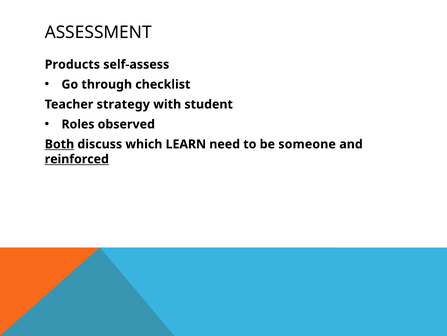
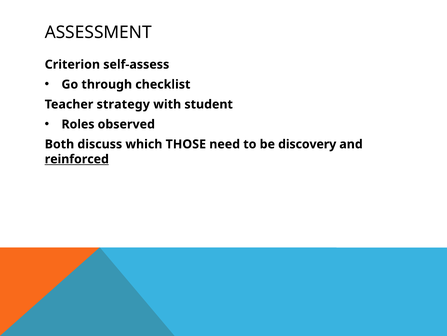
Products: Products -> Criterion (72, 64)
Both underline: present -> none (59, 144)
LEARN: LEARN -> THOSE (186, 144)
someone: someone -> discovery (307, 144)
